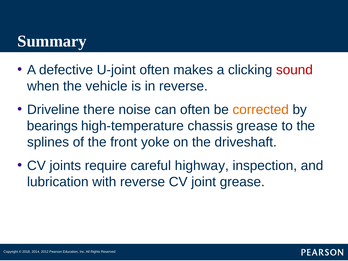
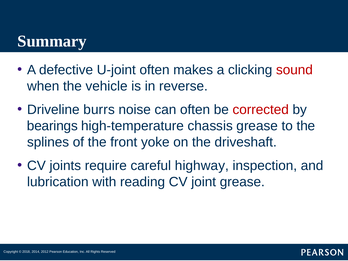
there: there -> burrs (99, 110)
corrected colour: orange -> red (261, 110)
with reverse: reverse -> reading (143, 182)
